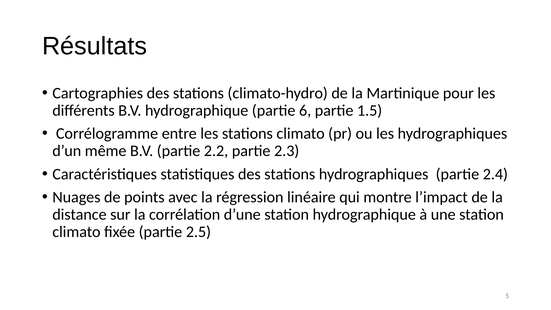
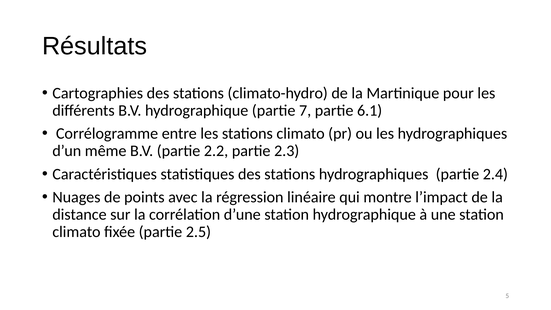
6: 6 -> 7 (305, 111)
1.5: 1.5 -> 6.1 (370, 111)
